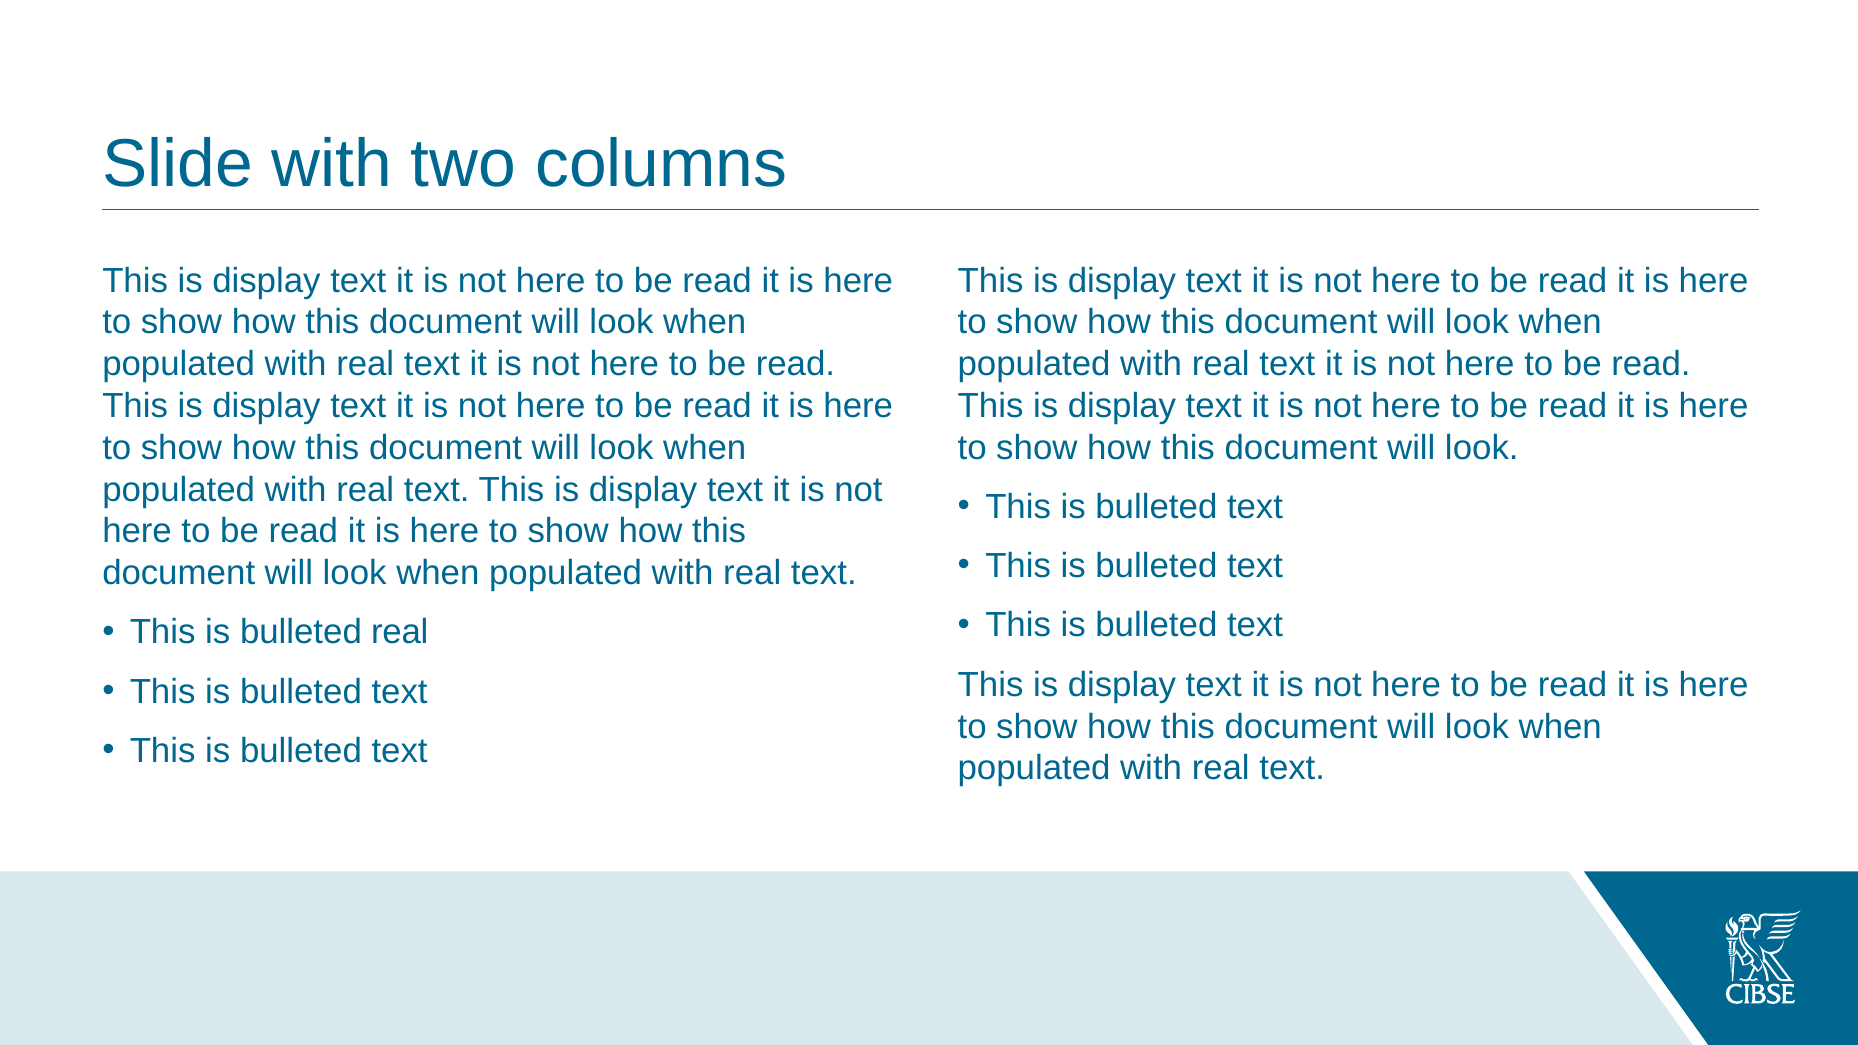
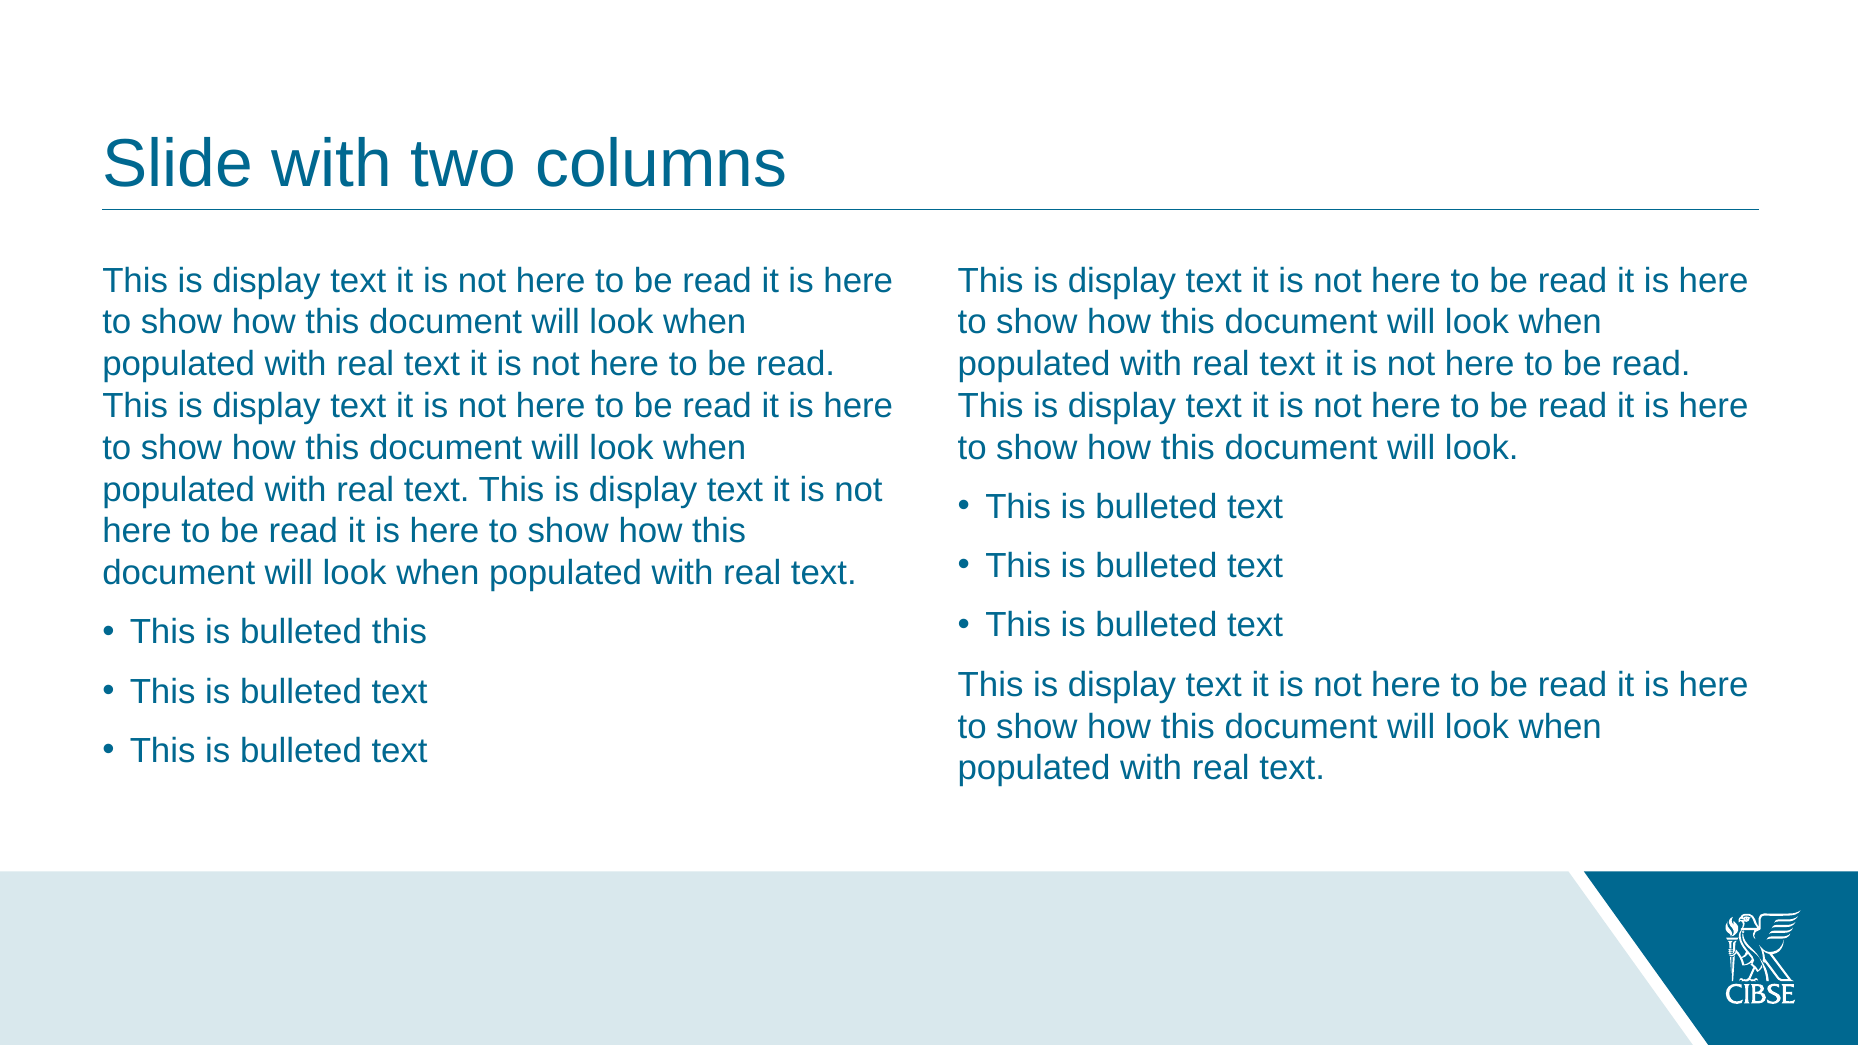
bulleted real: real -> this (399, 632)
